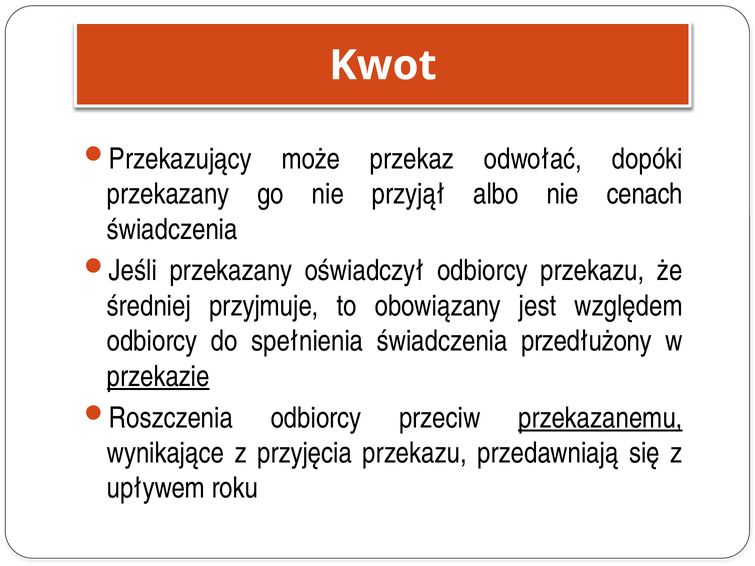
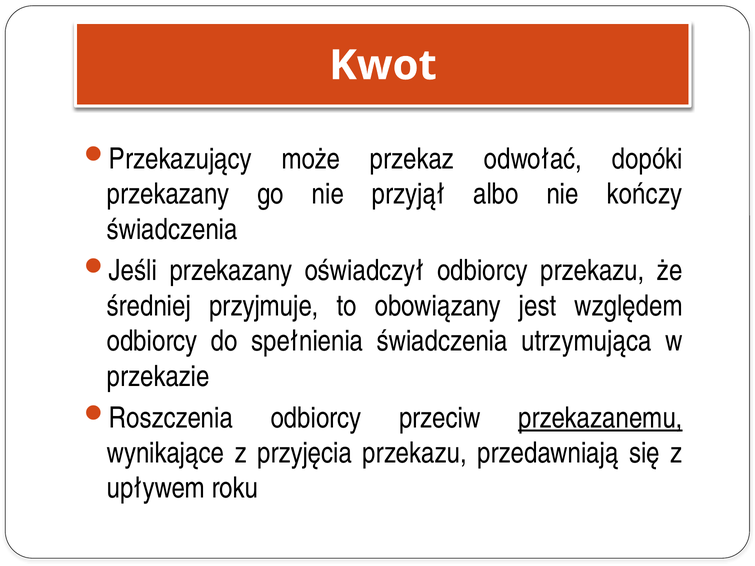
cenach: cenach -> kończy (645, 194)
przedłużony: przedłużony -> utrzymująca (586, 341)
przekazie underline: present -> none (158, 377)
